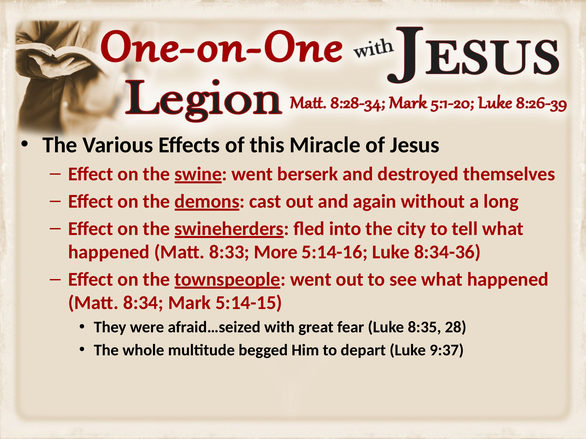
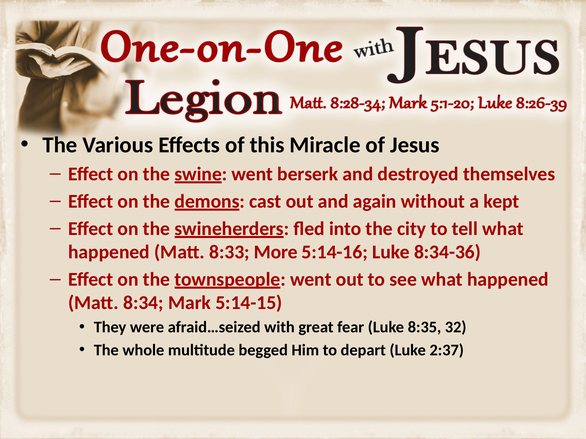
long: long -> kept (501, 202)
28: 28 -> 32 (456, 328)
9:37: 9:37 -> 2:37 (447, 350)
